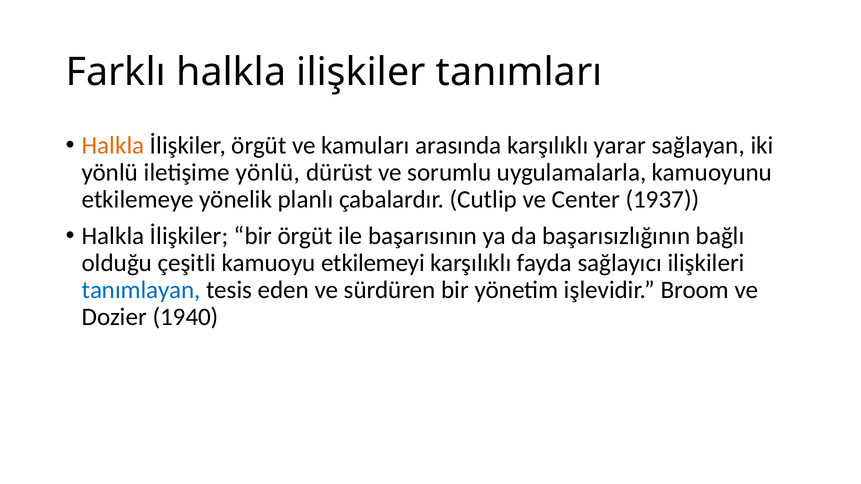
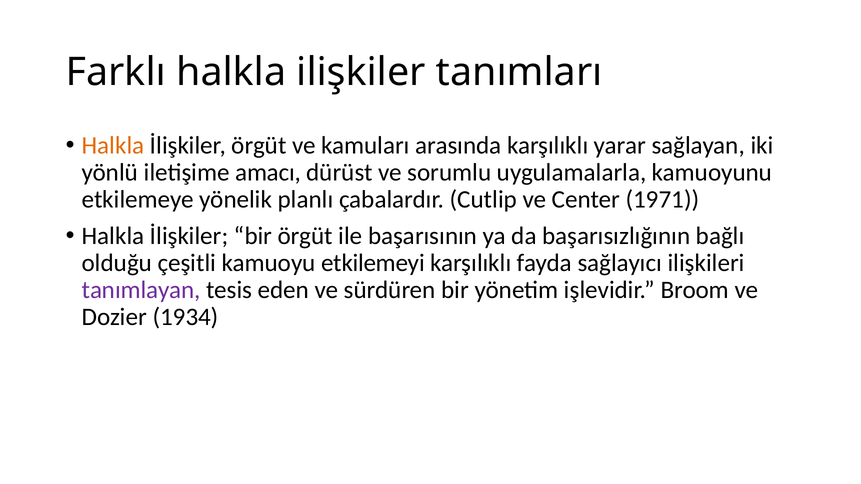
iletişime yönlü: yönlü -> amacı (268, 173)
1937: 1937 -> 1971 (662, 200)
tanımlayan colour: blue -> purple (141, 290)
1940: 1940 -> 1934 (186, 317)
